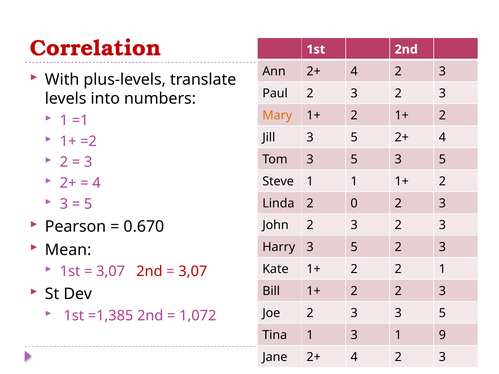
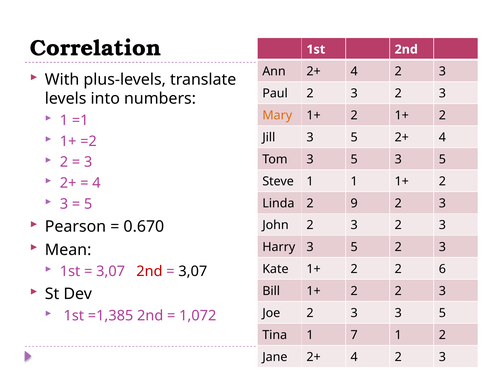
Correlation colour: red -> black (95, 48)
0: 0 -> 9 (354, 203)
3,07 colour: red -> black (193, 272)
2 1: 1 -> 6 (442, 269)
1 3: 3 -> 7 (354, 335)
1 9: 9 -> 2 (442, 335)
